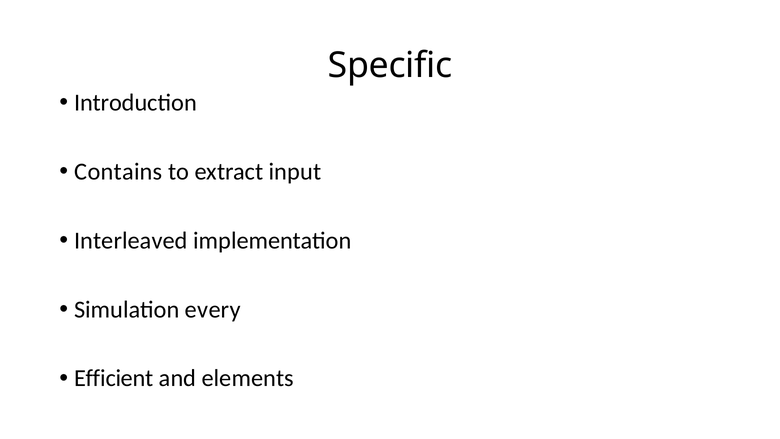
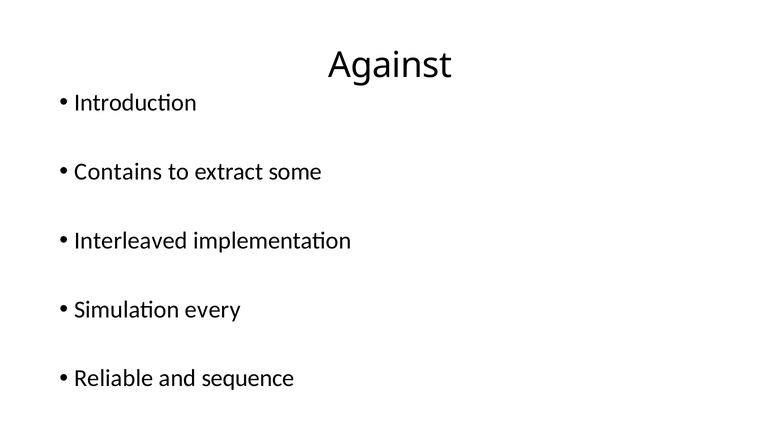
Specific: Specific -> Against (390, 66)
input: input -> some (295, 171)
Efficient: Efficient -> Reliable (114, 378)
elements: elements -> sequence (248, 378)
